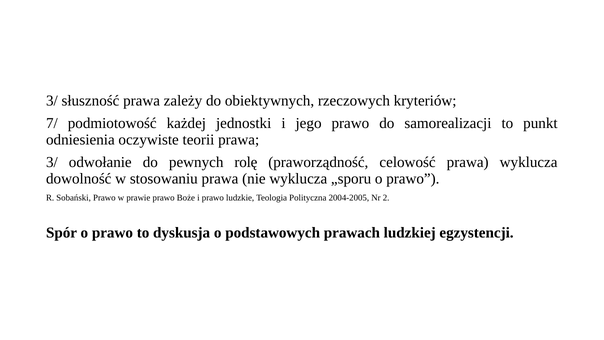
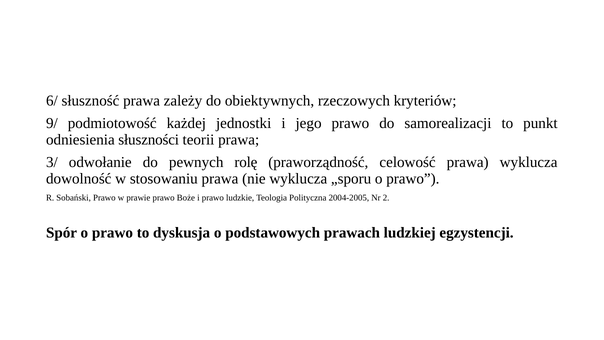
3/: 3/ -> 6/ (52, 101)
7/: 7/ -> 9/ (52, 123)
oczywiste: oczywiste -> słuszności (149, 140)
